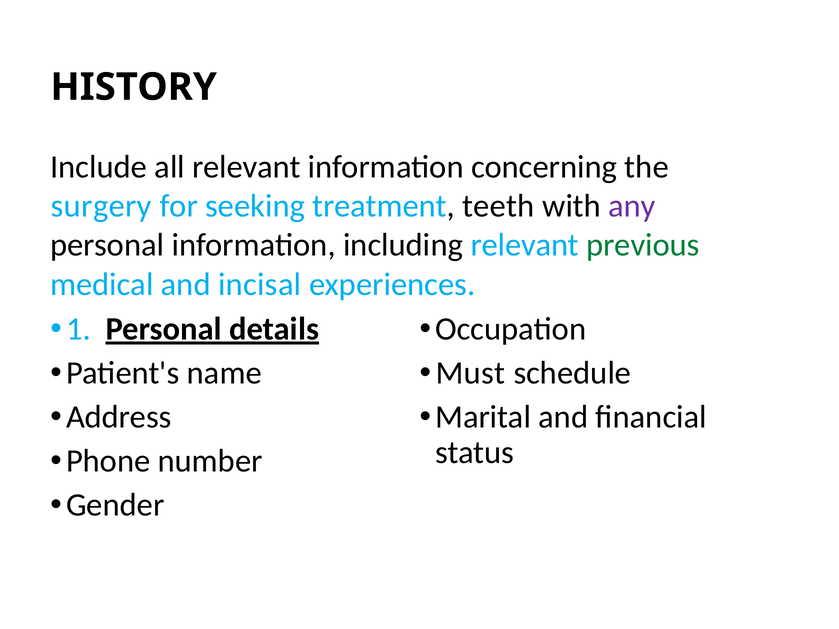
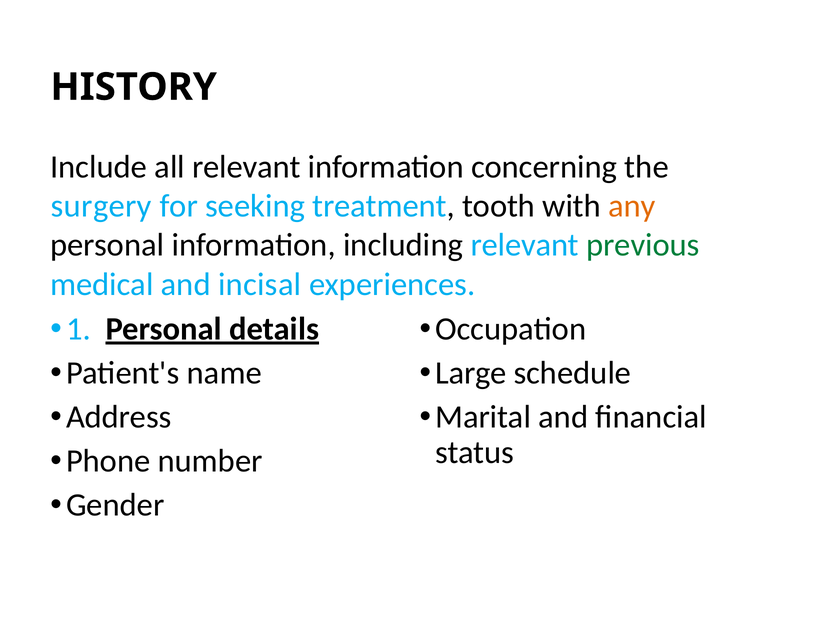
teeth: teeth -> tooth (499, 206)
any colour: purple -> orange (632, 206)
Must: Must -> Large (471, 373)
